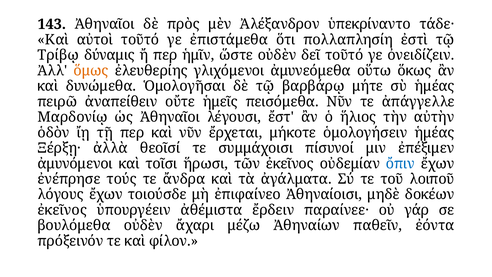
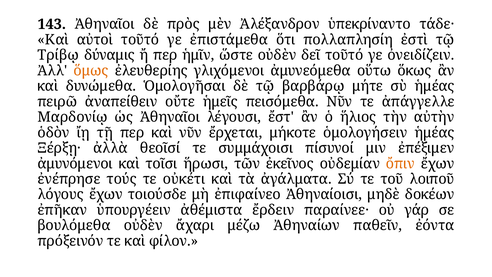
ὄπιν colour: blue -> orange (400, 163)
ἄνδρα: ἄνδρα -> οὐκέτι (184, 179)
ἐκεῖνος: ἐκεῖνος -> ἐπῆκαν (62, 210)
